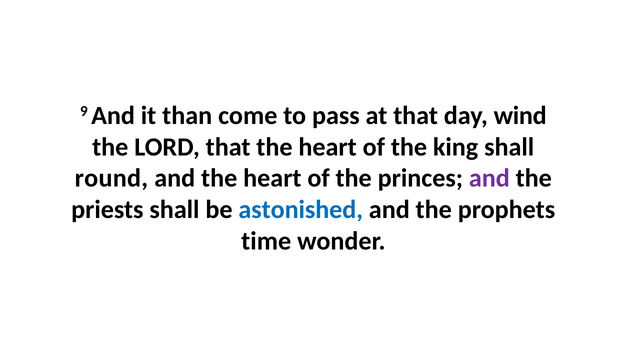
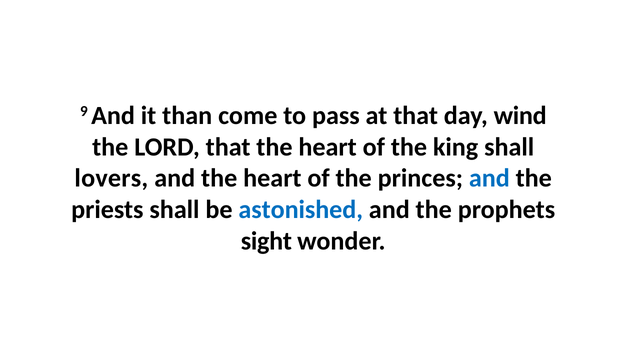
round: round -> lovers (111, 178)
and colour: purple -> blue (489, 178)
time: time -> sight (266, 241)
